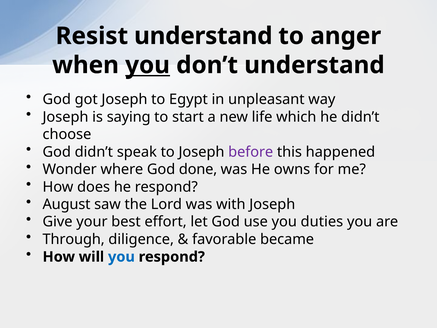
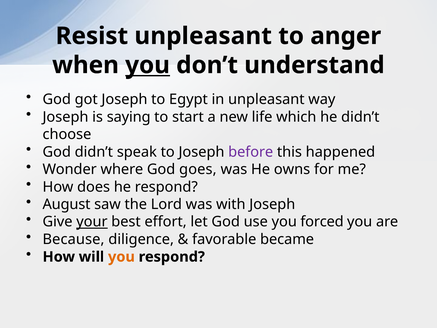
Resist understand: understand -> unpleasant (203, 36)
done: done -> goes (198, 169)
your underline: none -> present (92, 222)
duties: duties -> forced (322, 222)
Through: Through -> Because (74, 239)
you colour: blue -> orange (121, 257)
